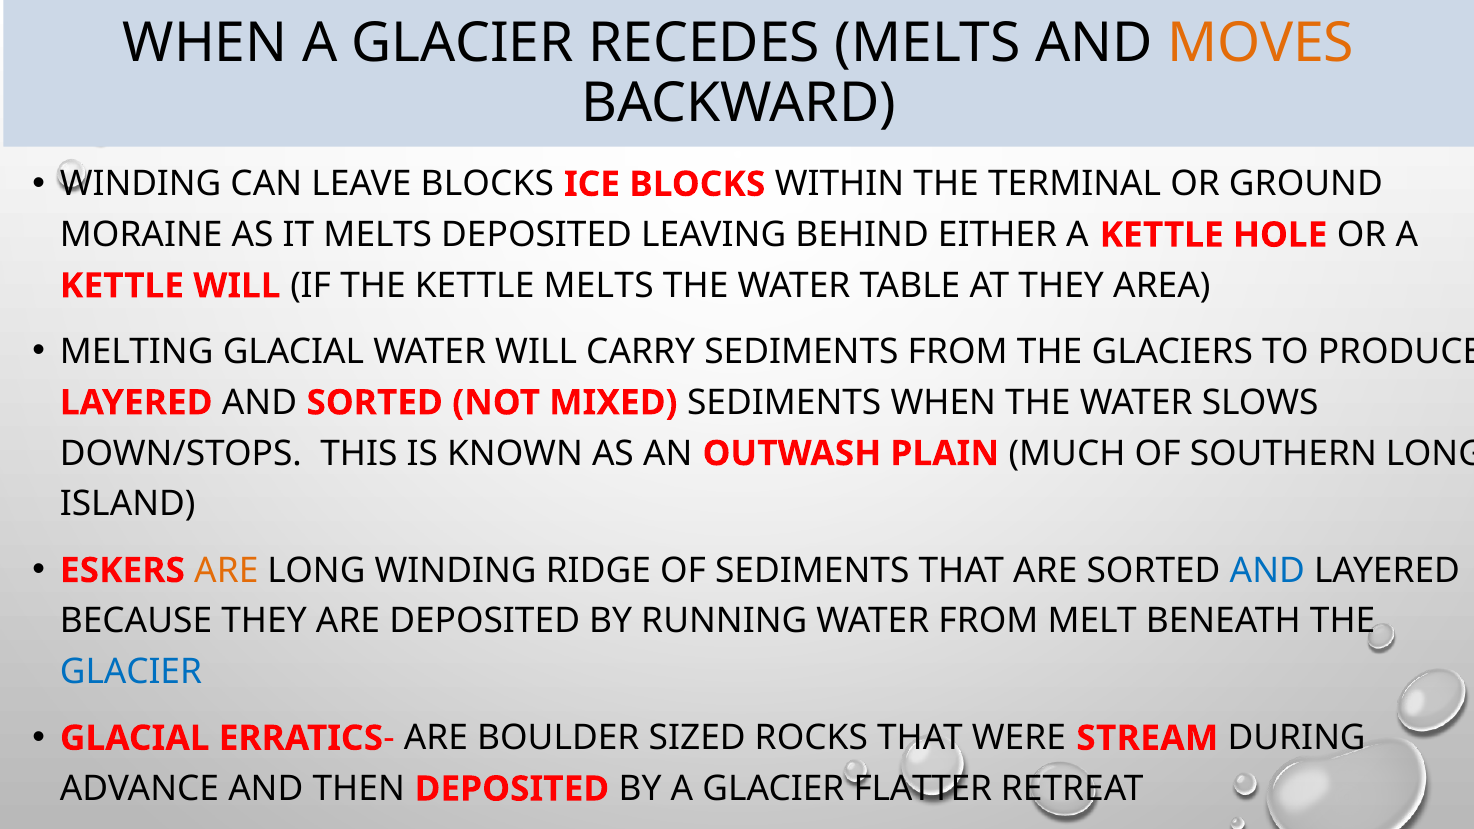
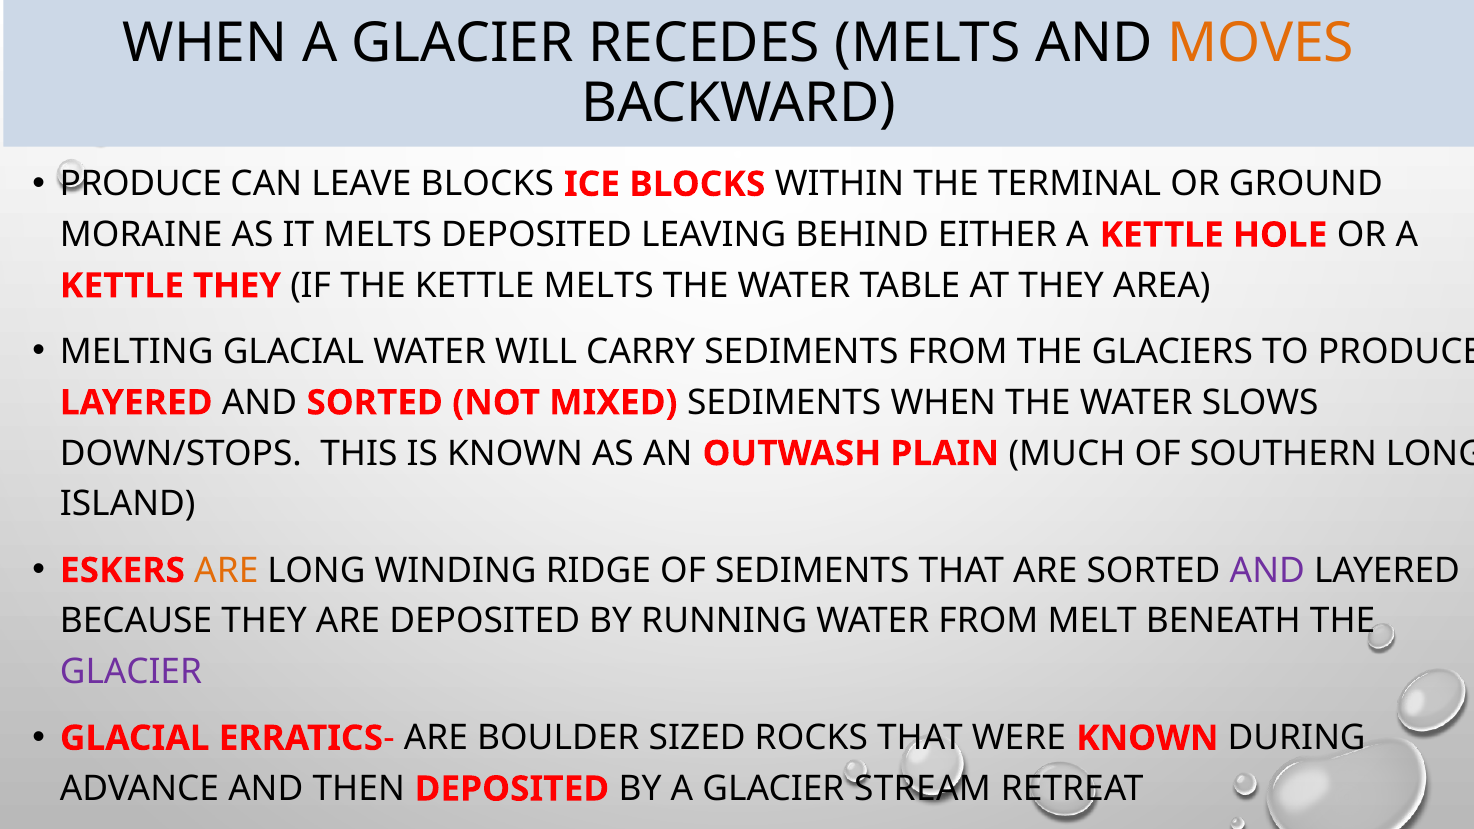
WINDING: WINDING -> PRODUCE (141, 184)
KETTLE WILL: WILL -> THEY (237, 286)
AND colour: blue -> purple (1267, 571)
GLACIER colour: blue -> purple (131, 672)
WERE STREAM: STREAM -> KNOWN (1147, 738)
FLATTER: FLATTER -> STREAM (922, 789)
